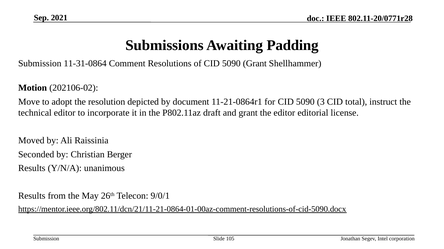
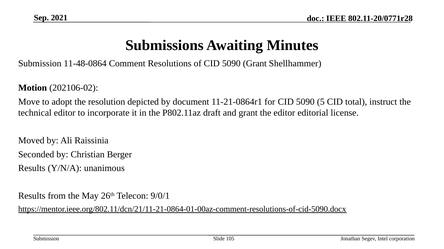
Padding: Padding -> Minutes (292, 45)
11-31-0864: 11-31-0864 -> 11-48-0864 (85, 64)
3: 3 -> 5 (321, 102)
